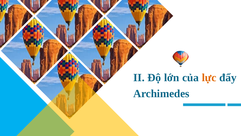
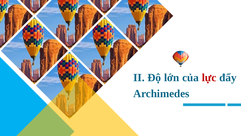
lực colour: orange -> red (209, 77)
